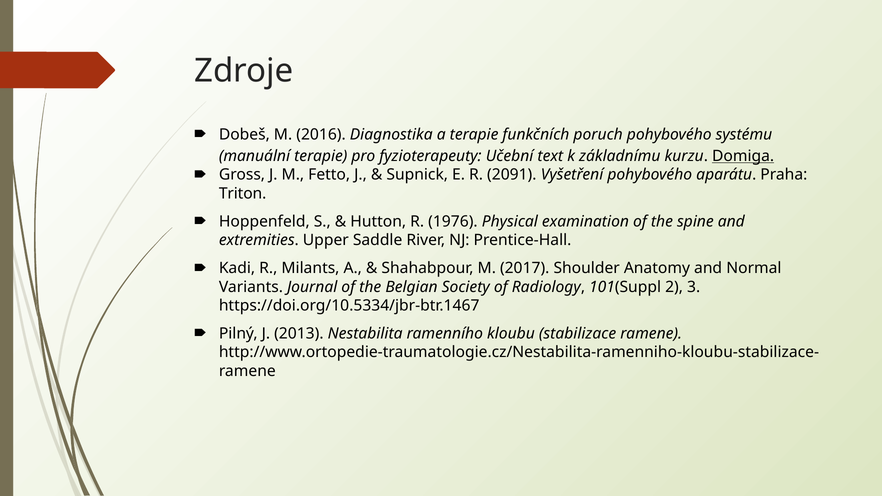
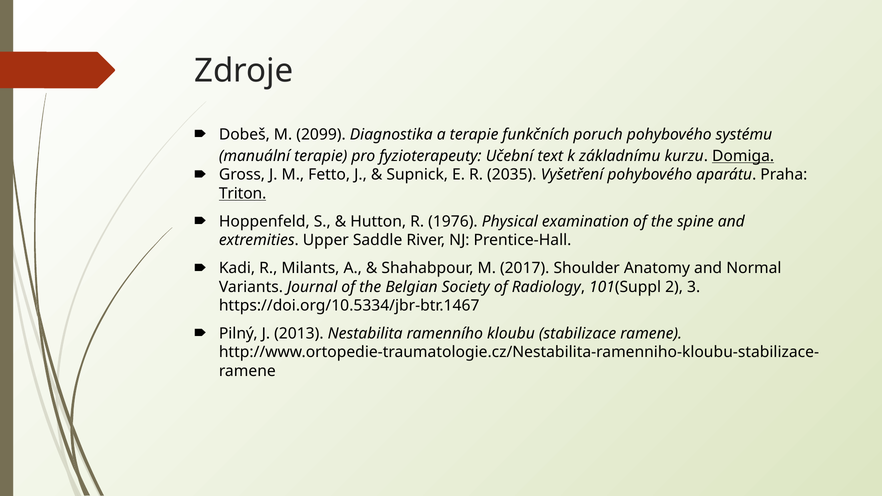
2016: 2016 -> 2099 (321, 135)
2091: 2091 -> 2035 (512, 175)
Triton underline: none -> present (243, 194)
